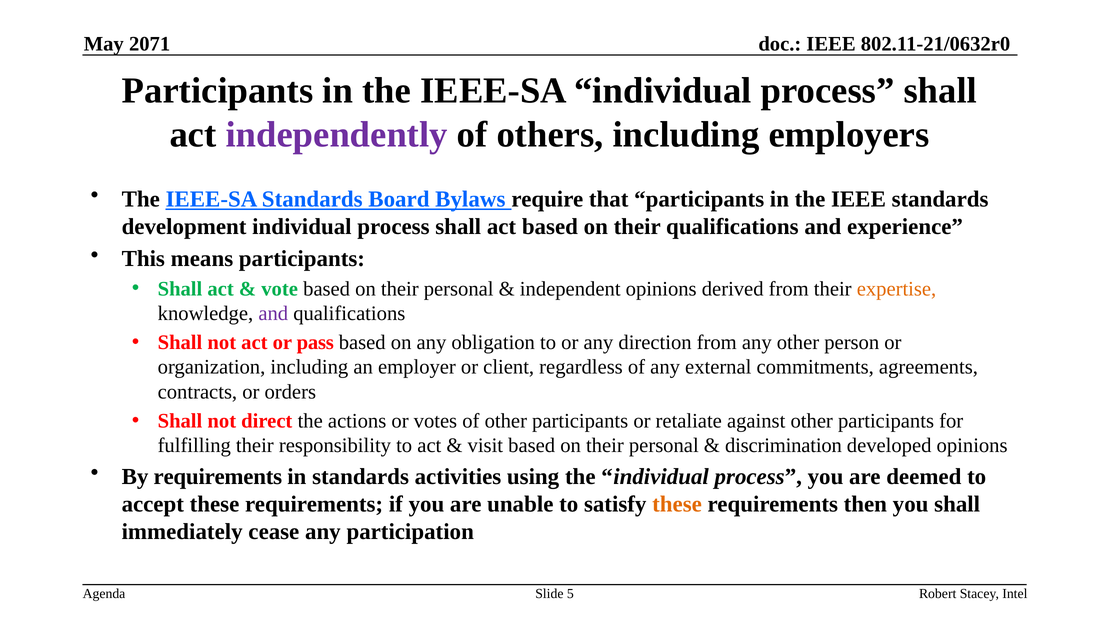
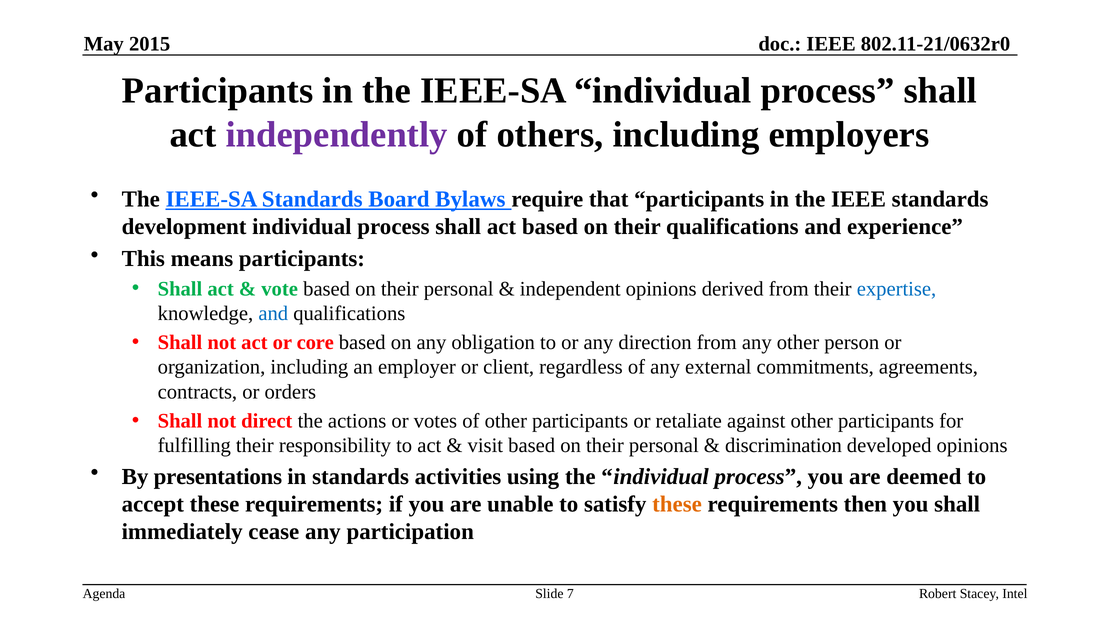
2071: 2071 -> 2015 (150, 44)
expertise colour: orange -> blue (897, 289)
and colour: purple -> blue (273, 313)
pass: pass -> core (315, 342)
By requirements: requirements -> presentations (218, 476)
5: 5 -> 7 (570, 593)
